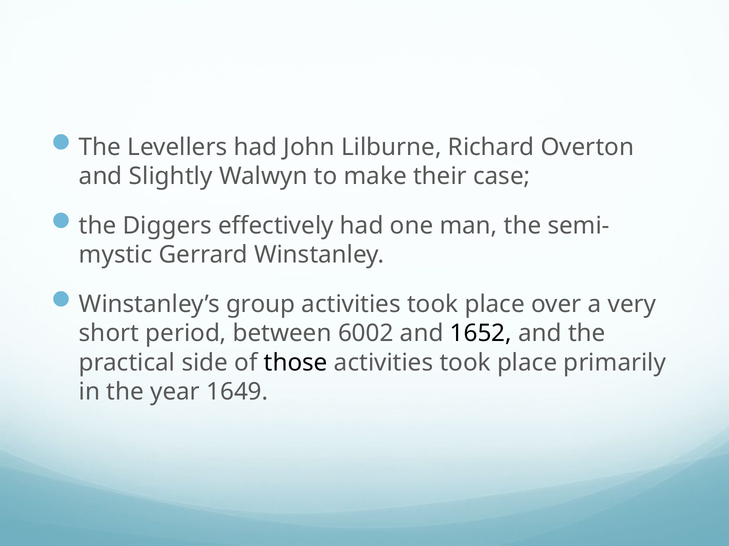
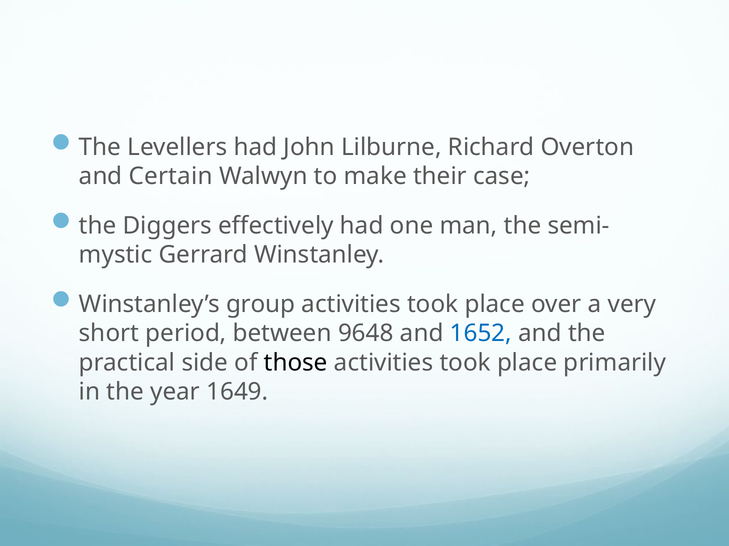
Slightly: Slightly -> Certain (171, 177)
6002: 6002 -> 9648 (366, 334)
1652 colour: black -> blue (481, 334)
